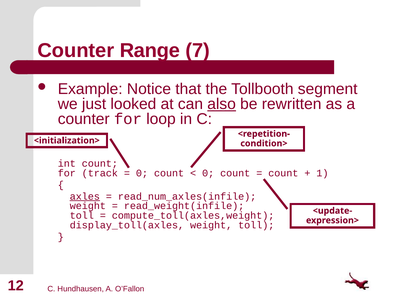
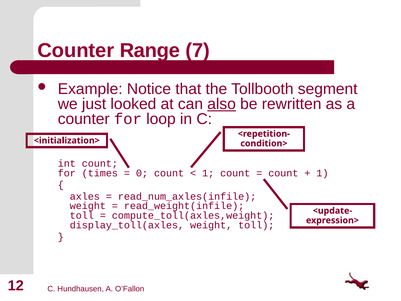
track: track -> times (100, 173)
0: 0 -> 1 (208, 173)
axles underline: present -> none (85, 196)
